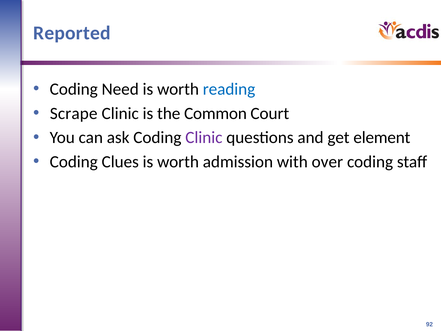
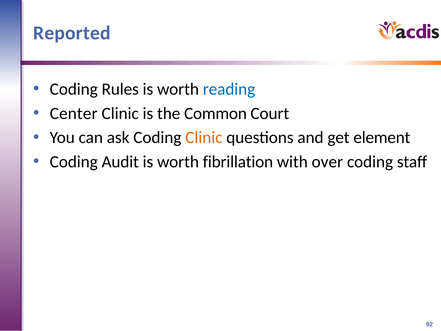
Need: Need -> Rules (120, 89)
Scrape: Scrape -> Center (74, 113)
Clinic colour: purple -> orange (204, 138)
Clues: Clues -> Audit (120, 162)
admission: admission -> fibrillation (238, 162)
